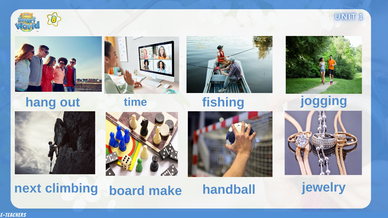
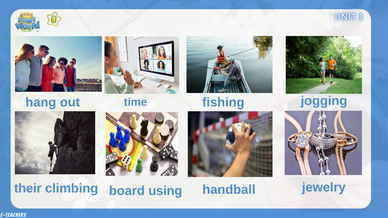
next: next -> their (28, 189)
make: make -> using (165, 191)
